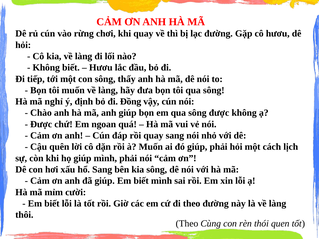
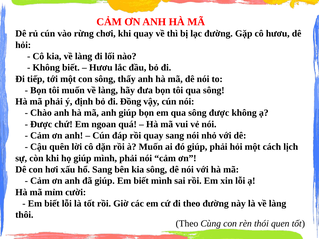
mã nghỉ: nghỉ -> phải (54, 102)
